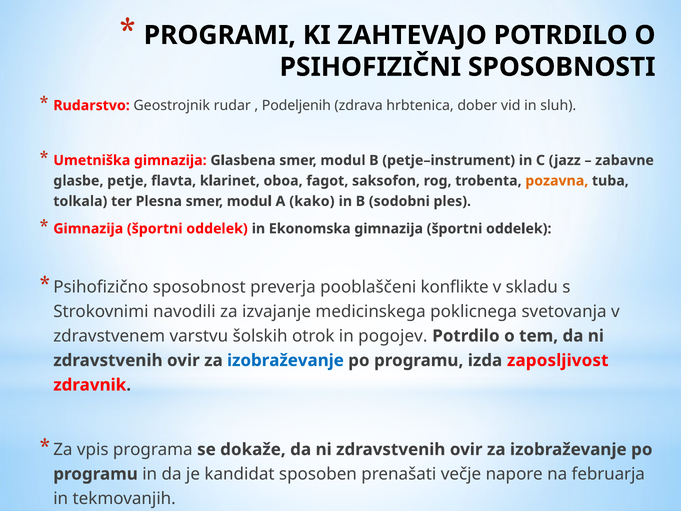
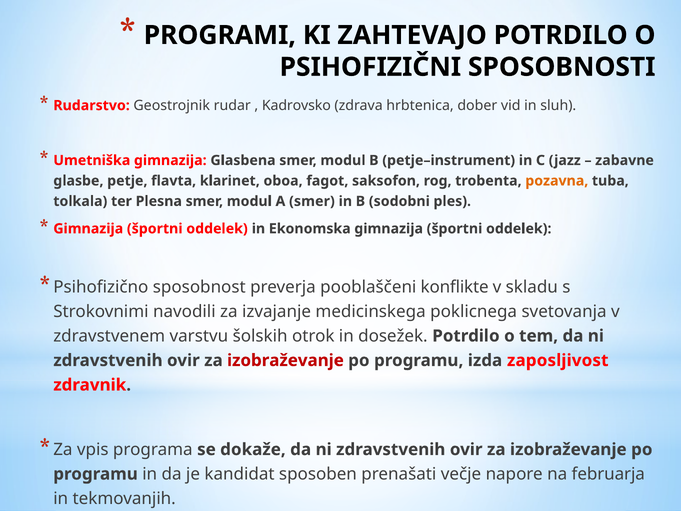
Podeljenih: Podeljenih -> Kadrovsko (296, 105)
A kako: kako -> smer (312, 201)
pogojev: pogojev -> dosežek (393, 336)
izobraževanje colour: blue -> red (285, 360)
